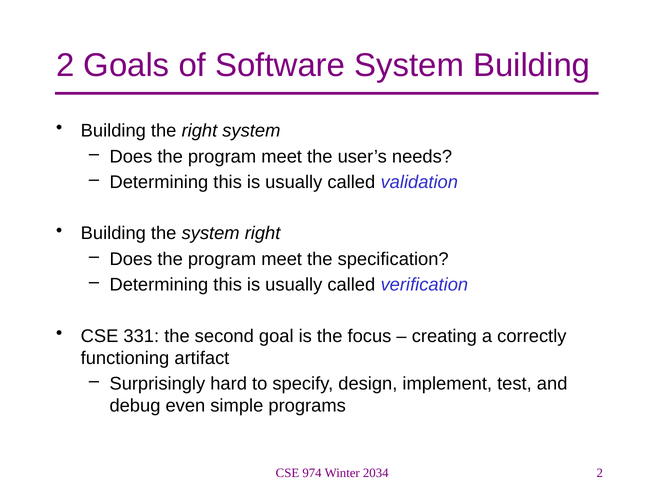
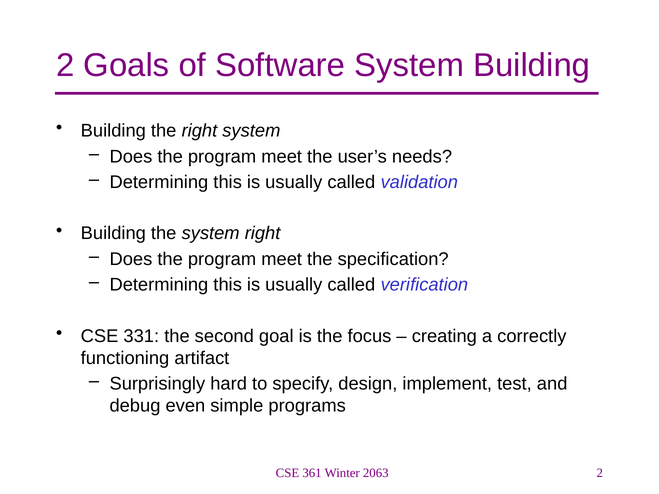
974: 974 -> 361 (312, 473)
2034: 2034 -> 2063 (376, 473)
